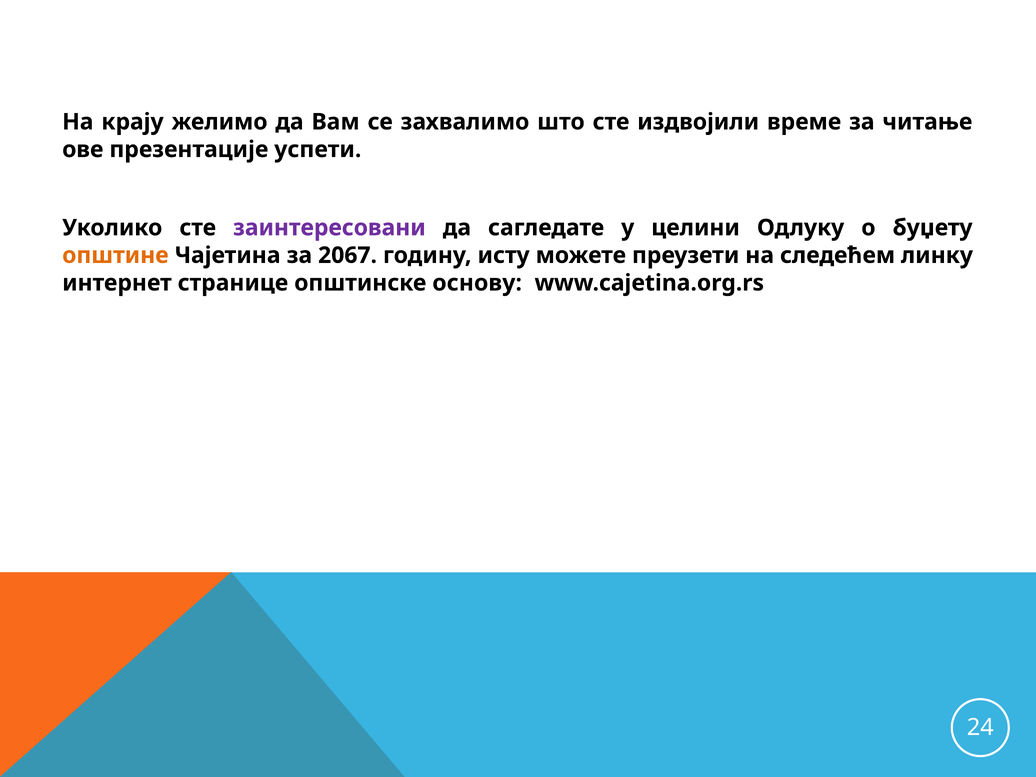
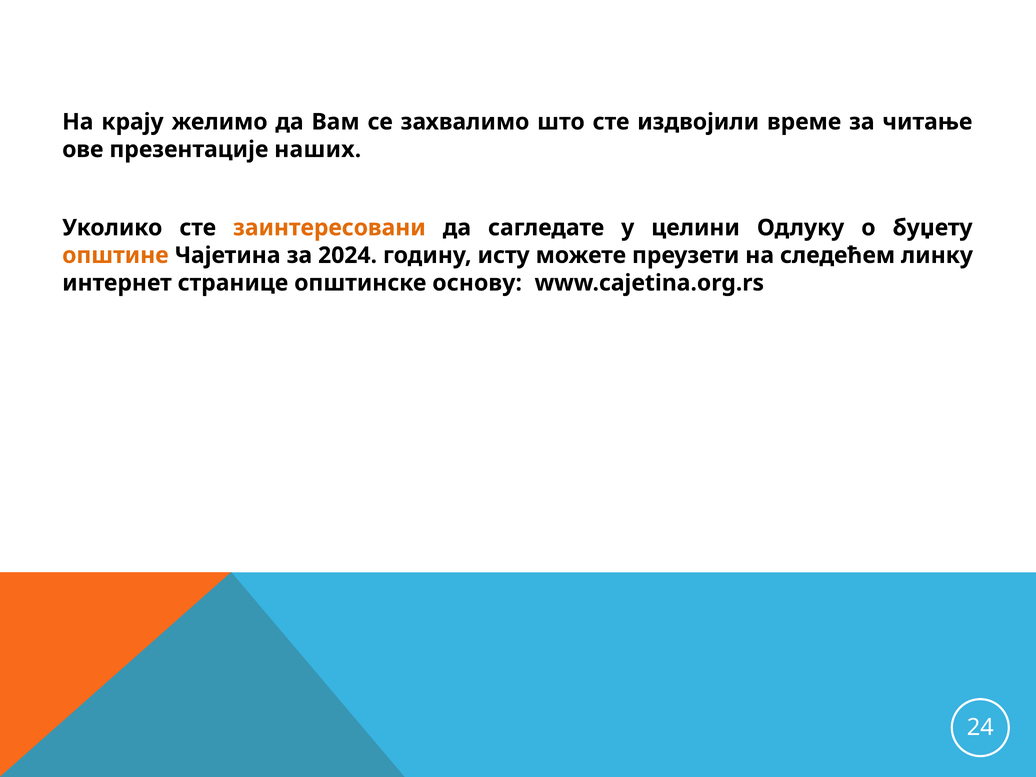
успети: успети -> наших (318, 149)
заинтересовани colour: purple -> orange (329, 228)
2067: 2067 -> 2024 (348, 255)
